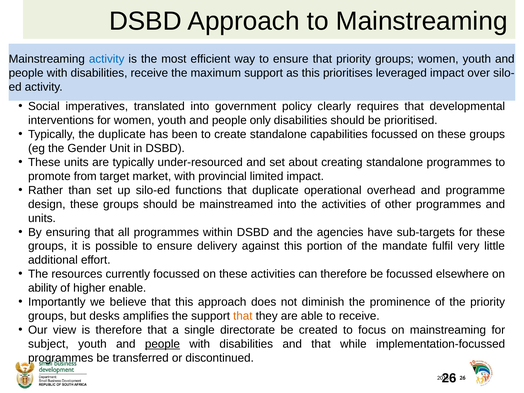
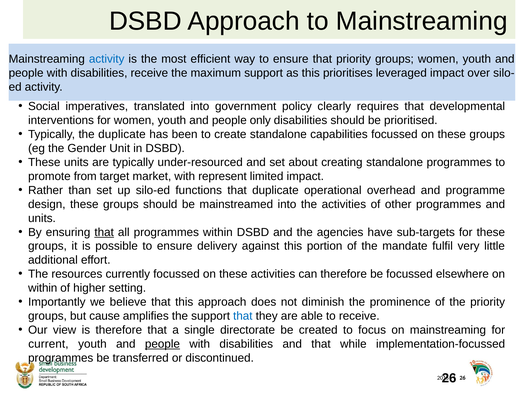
provincial: provincial -> represent (223, 176)
that underline: none -> present (104, 232)
ability: ability -> within (43, 288)
enable: enable -> setting (127, 288)
desks: desks -> cause (105, 316)
that colour: orange -> blue (243, 316)
subject: subject -> current (48, 344)
